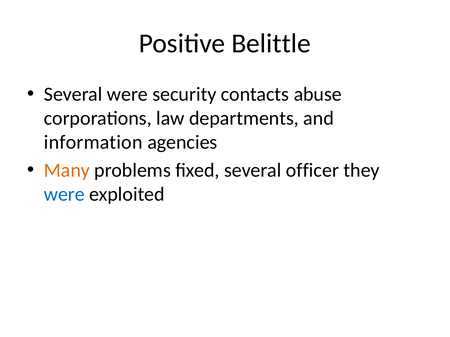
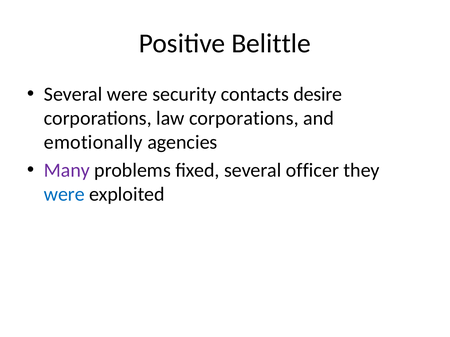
abuse: abuse -> desire (318, 94)
law departments: departments -> corporations (244, 118)
information: information -> emotionally (93, 142)
Many colour: orange -> purple (67, 170)
